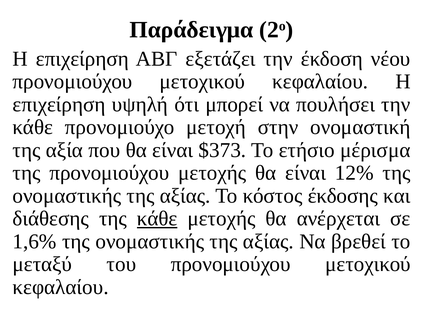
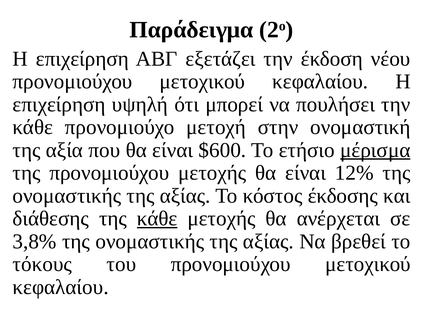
$373: $373 -> $600 (222, 150)
μέρισμα underline: none -> present (375, 150)
1,6%: 1,6% -> 3,8% (35, 242)
μεταξύ: μεταξύ -> τόκους (42, 264)
